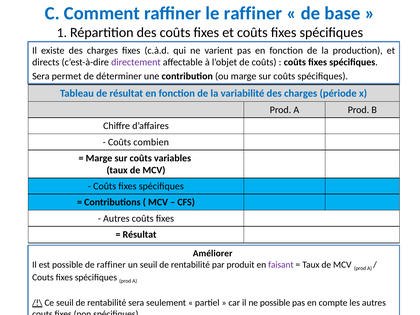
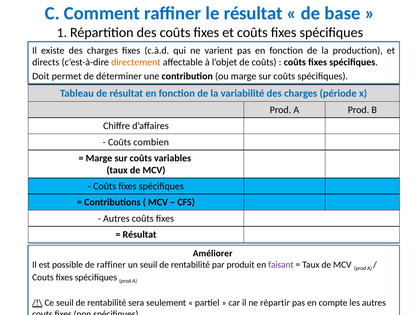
le raffiner: raffiner -> résultat (253, 13)
directement colour: purple -> orange (136, 62)
Sera: Sera -> Doit (41, 76)
ne possible: possible -> répartir (275, 303)
